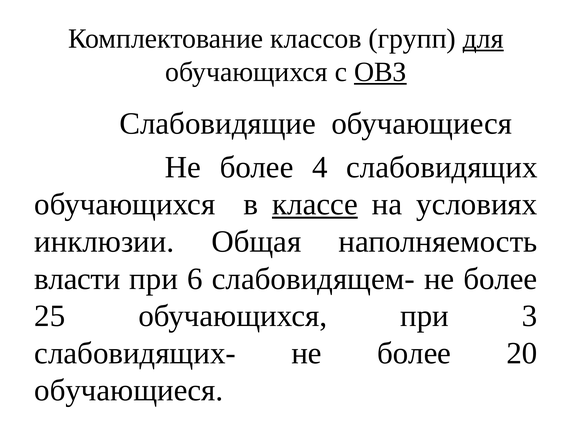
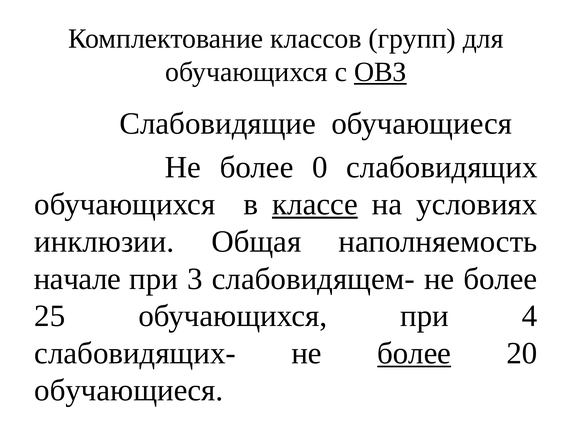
для underline: present -> none (483, 39)
4: 4 -> 0 (320, 167)
власти: власти -> начале (77, 279)
6: 6 -> 3 (195, 279)
3: 3 -> 4 (530, 316)
более underline: none -> present (414, 353)
